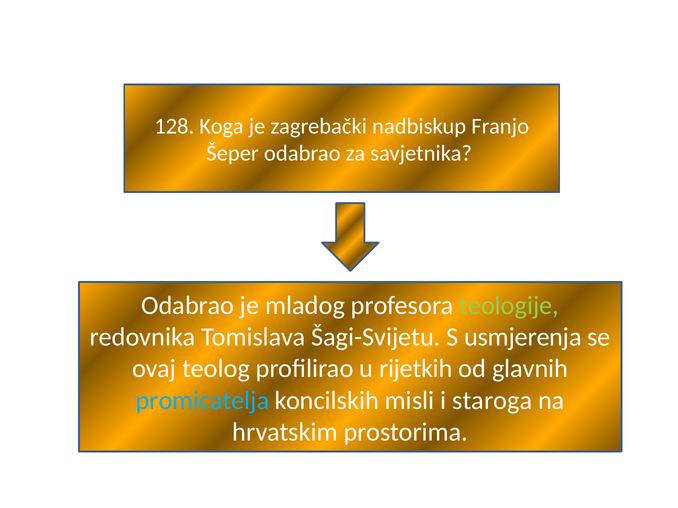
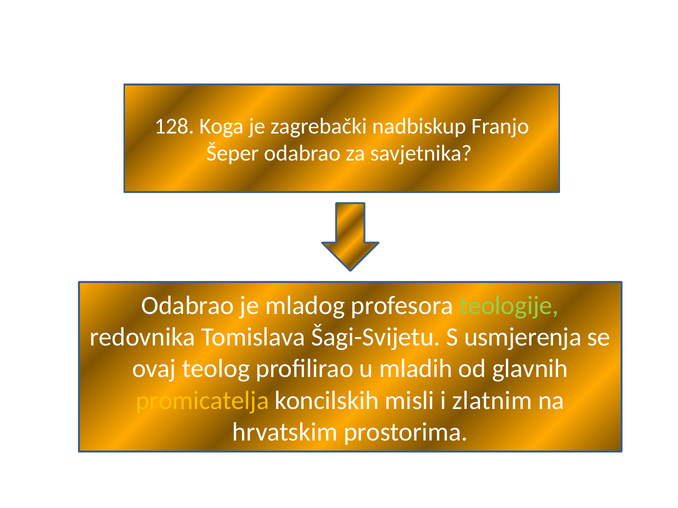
rijetkih: rijetkih -> mladih (416, 369)
promicatelja colour: light blue -> yellow (202, 401)
staroga: staroga -> zlatnim (492, 401)
